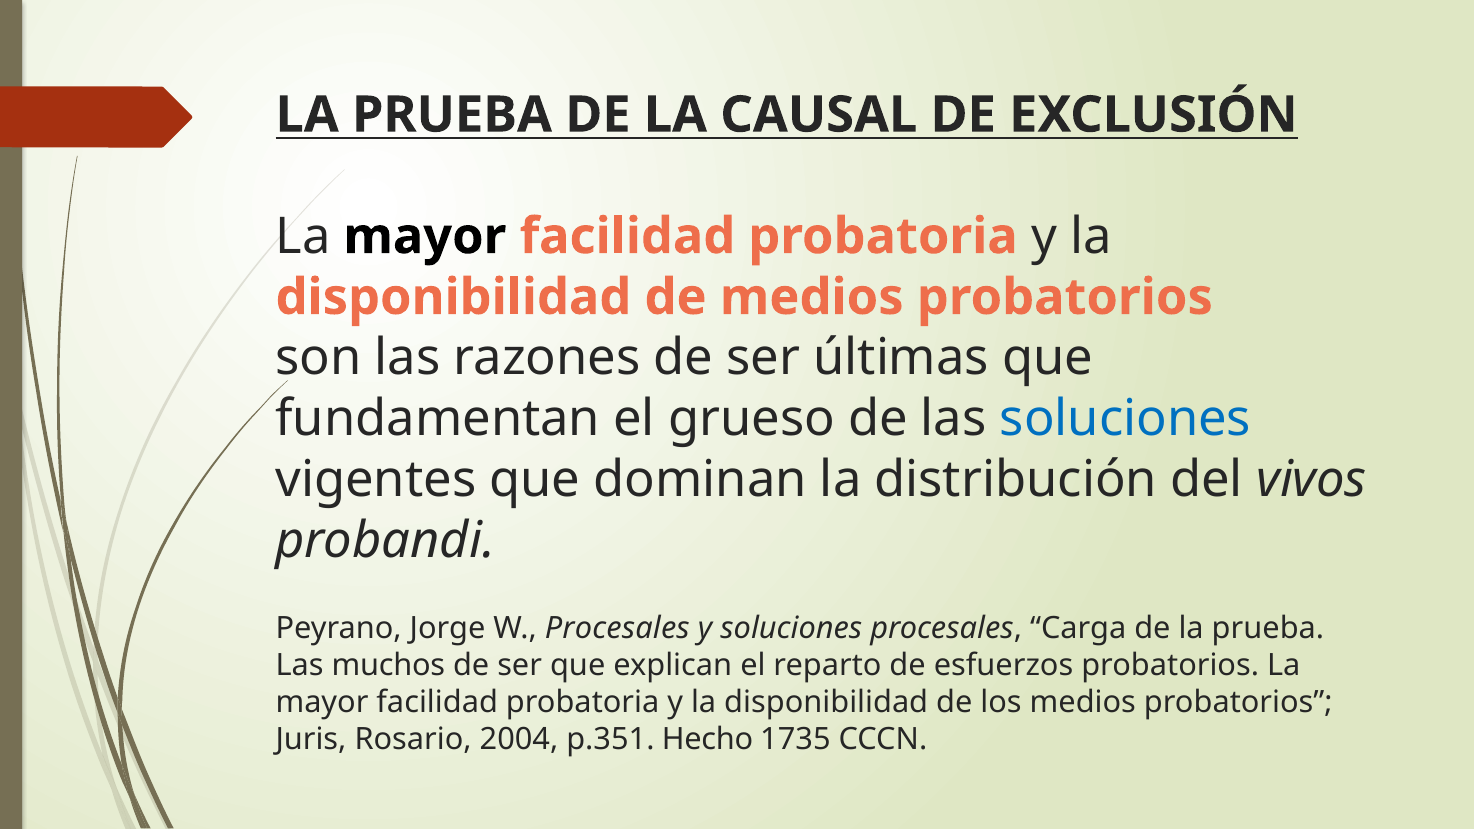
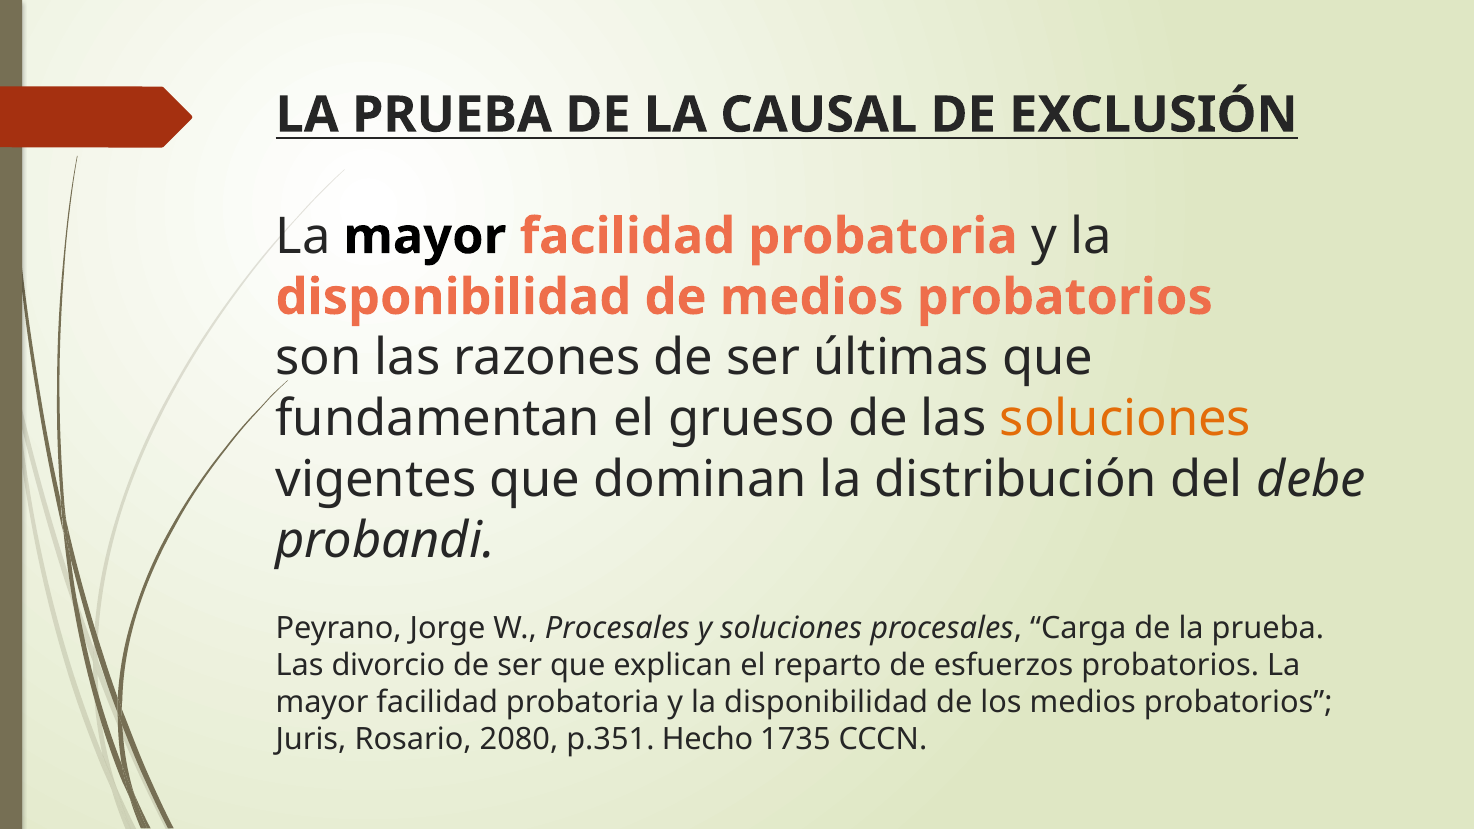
soluciones colour: blue -> orange (1126, 419)
vivos: vivos -> debe (1311, 480)
muchos: muchos -> divorcio (388, 665)
2004: 2004 -> 2080 (519, 739)
